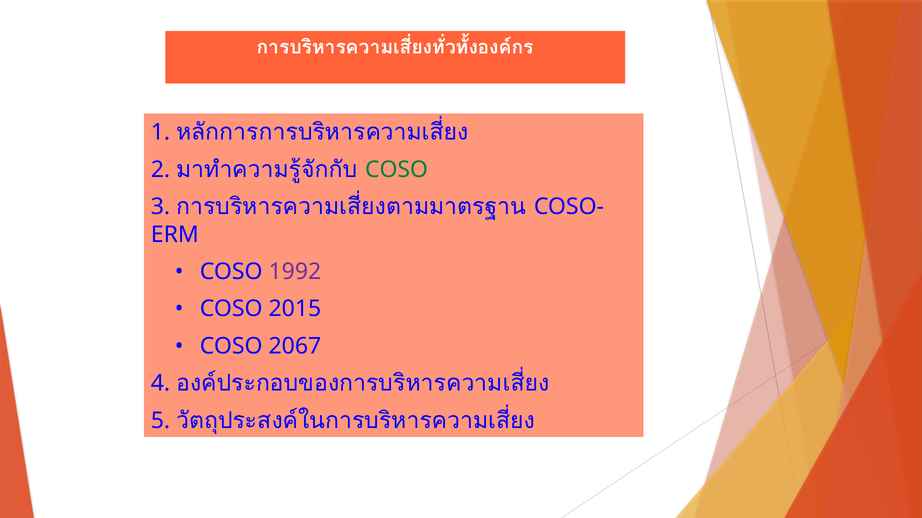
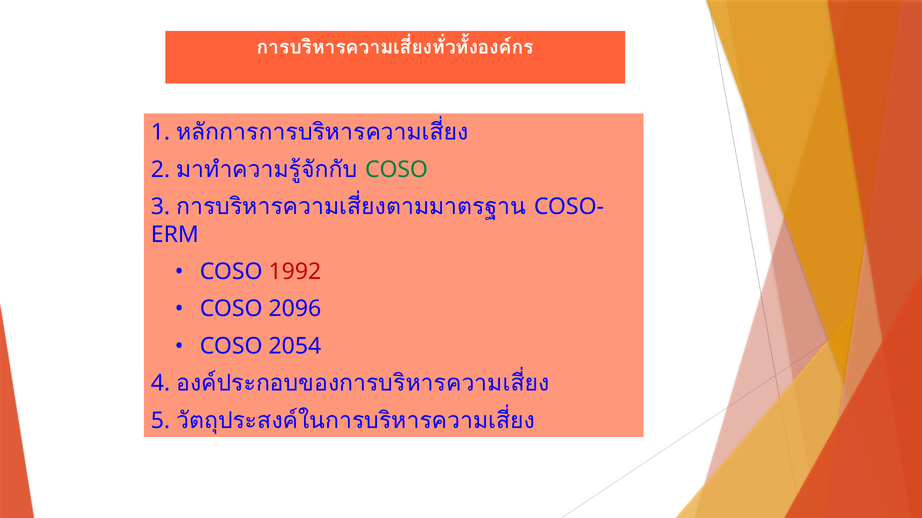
1992 colour: purple -> red (295, 272)
2015: 2015 -> 2096 (295, 309)
2067: 2067 -> 2054 (295, 347)
